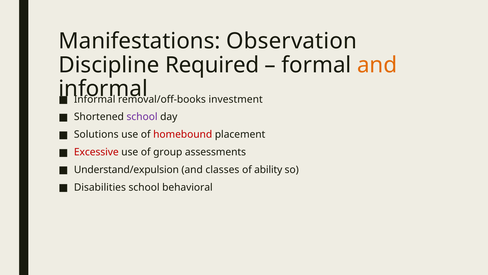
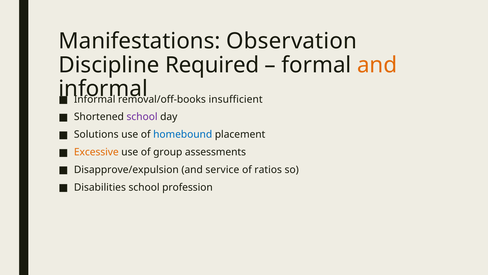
investment: investment -> insufficient (236, 99)
homebound colour: red -> blue (183, 134)
Excessive colour: red -> orange (96, 152)
Understand/expulsion: Understand/expulsion -> Disapprove/expulsion (126, 169)
classes: classes -> service (222, 169)
ability: ability -> ratios (268, 169)
behavioral: behavioral -> profession (187, 187)
